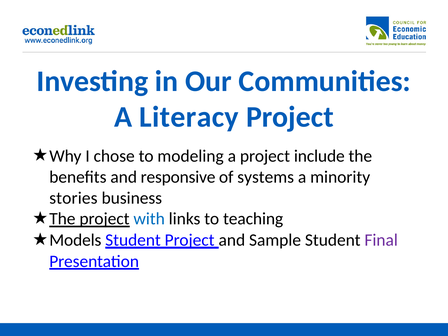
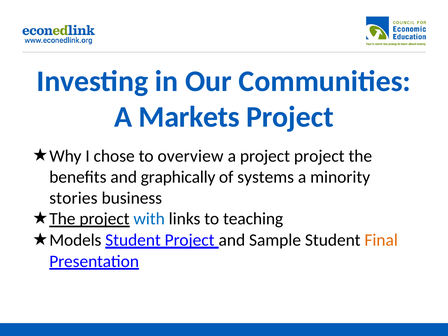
Literacy: Literacy -> Markets (189, 117)
modeling: modeling -> overview (190, 156)
project include: include -> project (319, 156)
responsive: responsive -> graphically (178, 177)
Final colour: purple -> orange (381, 240)
